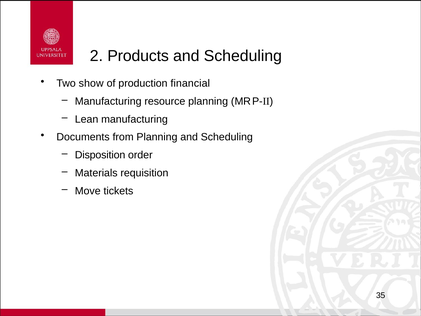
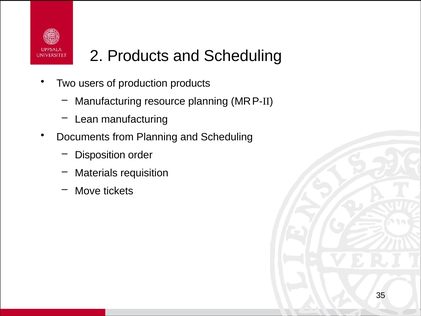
show: show -> users (91, 83)
production financial: financial -> products (190, 83)
